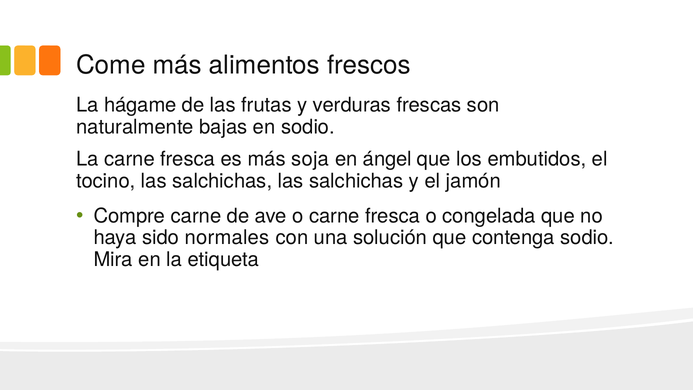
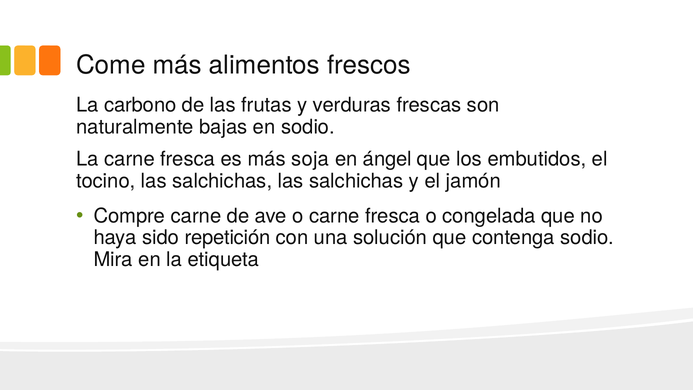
hágame: hágame -> carbono (140, 105)
normales: normales -> repetición (227, 238)
